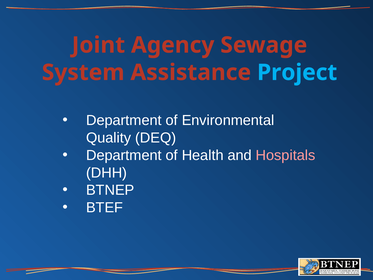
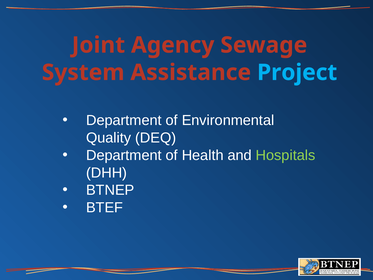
Hospitals colour: pink -> light green (286, 155)
